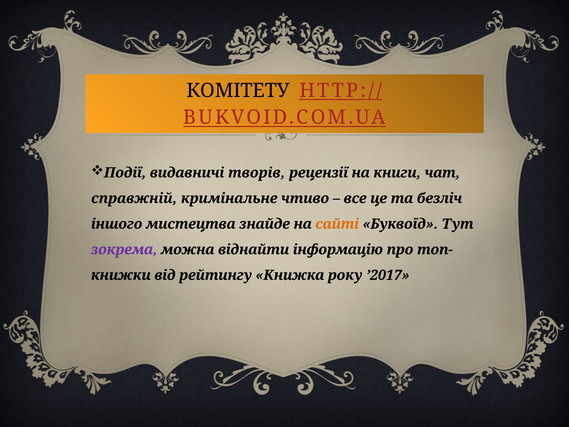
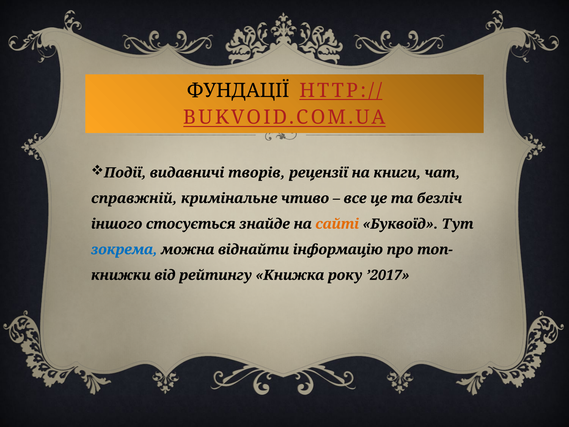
КОМІТЕТУ: КОМІТЕТУ -> ФУНДАЦІЇ (238, 91)
мистецтва: мистецтва -> стосується (191, 224)
зокрема colour: purple -> blue (124, 249)
